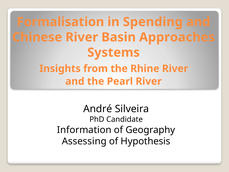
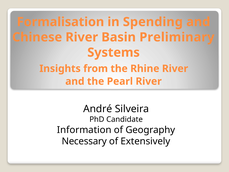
Approaches: Approaches -> Preliminary (177, 37)
Assessing: Assessing -> Necessary (84, 141)
Hypothesis: Hypothesis -> Extensively (145, 141)
